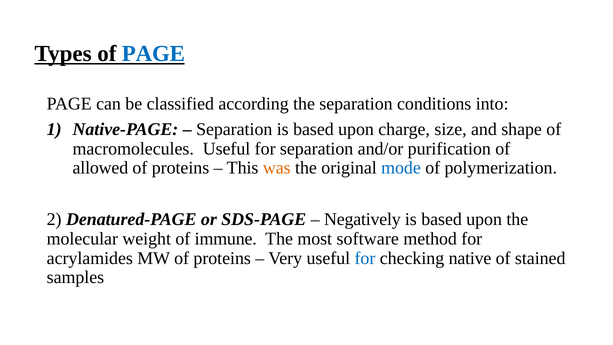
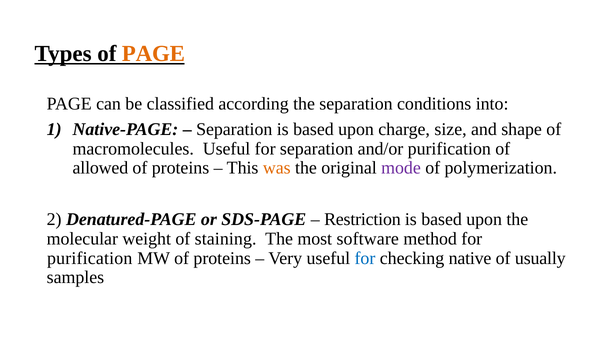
PAGE colour: blue -> orange (153, 54)
mode colour: blue -> purple (401, 168)
Negatively: Negatively -> Restriction (362, 219)
immune: immune -> staining (226, 239)
acrylamides: acrylamides -> purification (90, 258)
stained: stained -> usually (540, 258)
